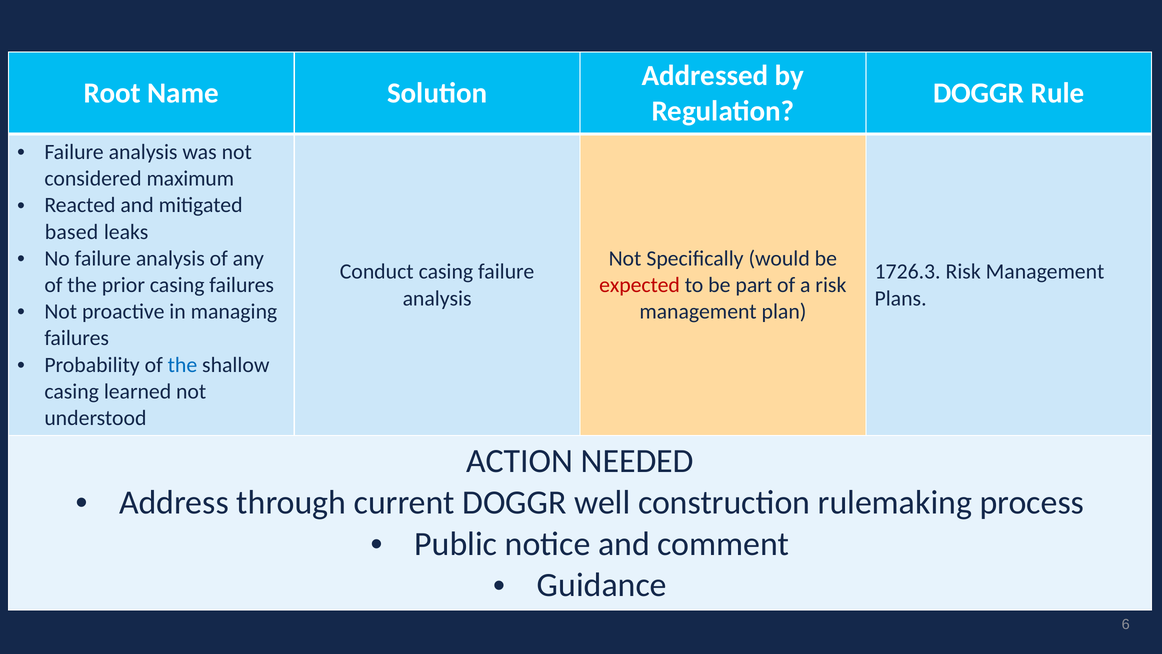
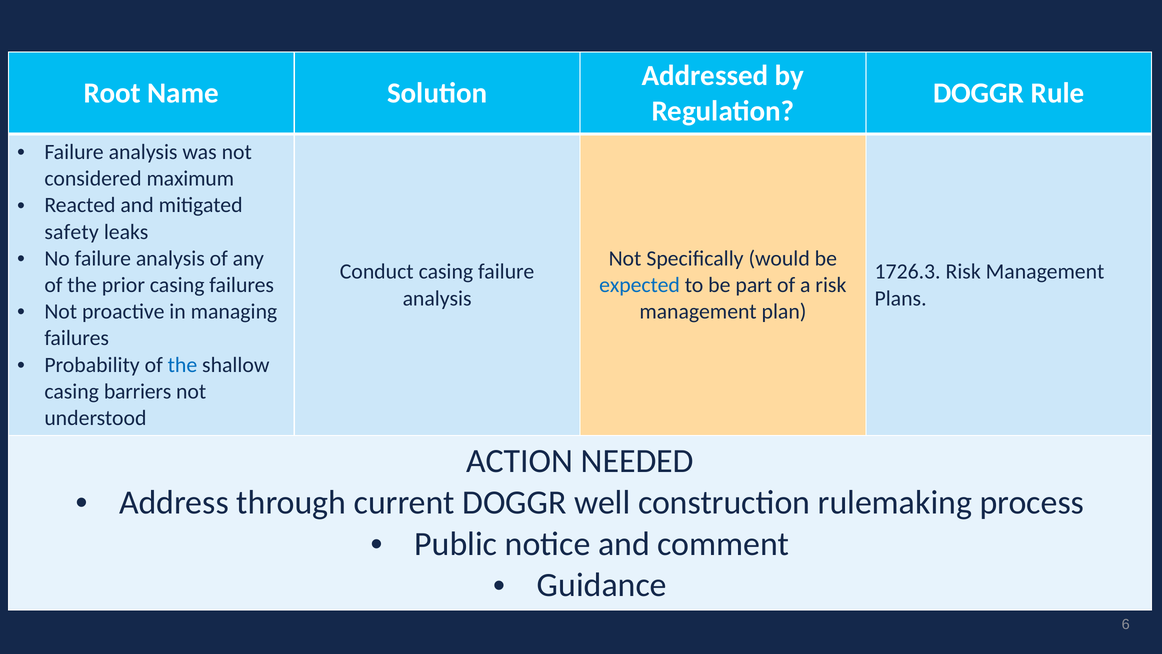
based: based -> safety (72, 232)
expected colour: red -> blue (640, 285)
learned: learned -> barriers (138, 391)
